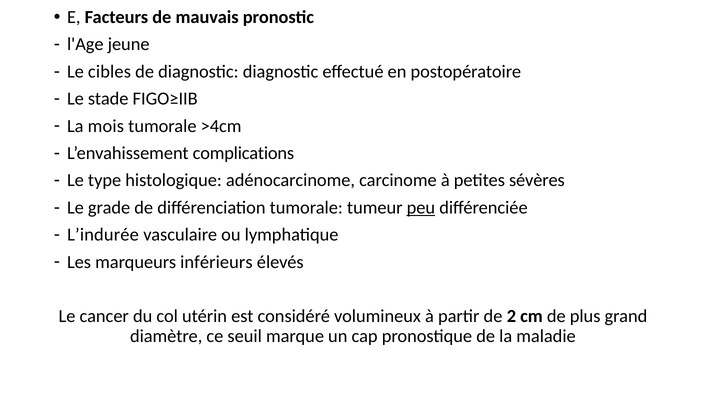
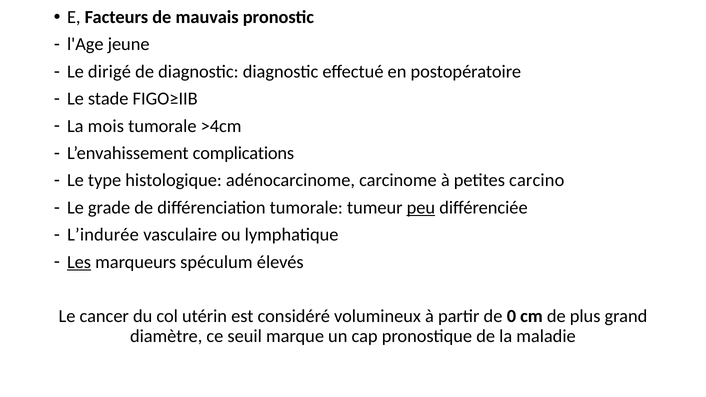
cibles: cibles -> dirigé (109, 72)
sévères: sévères -> carcino (537, 180)
Les underline: none -> present (79, 262)
inférieurs: inférieurs -> spéculum (216, 262)
2: 2 -> 0 (511, 316)
